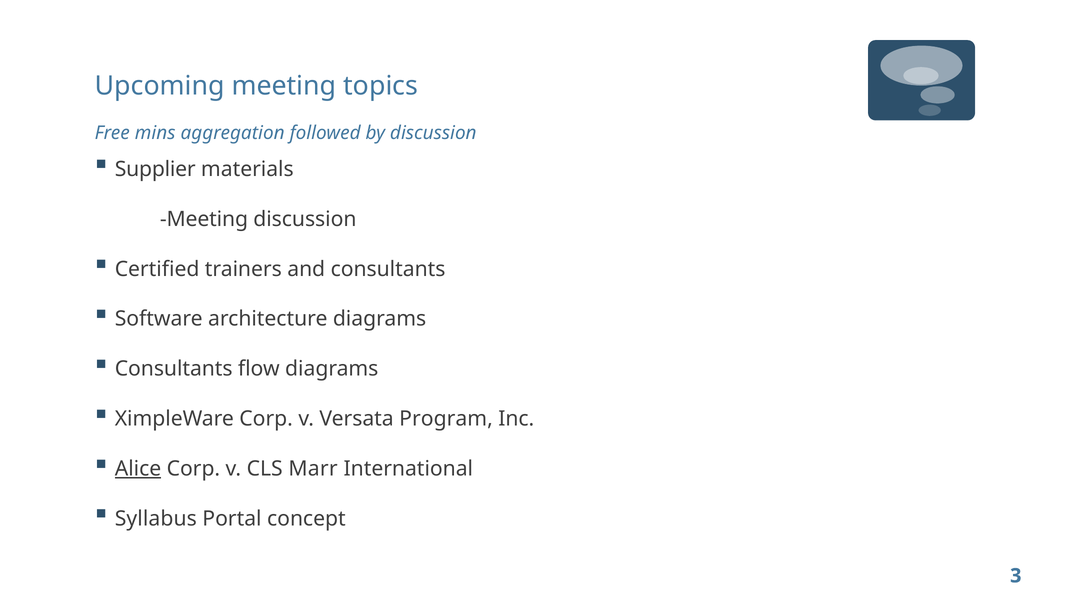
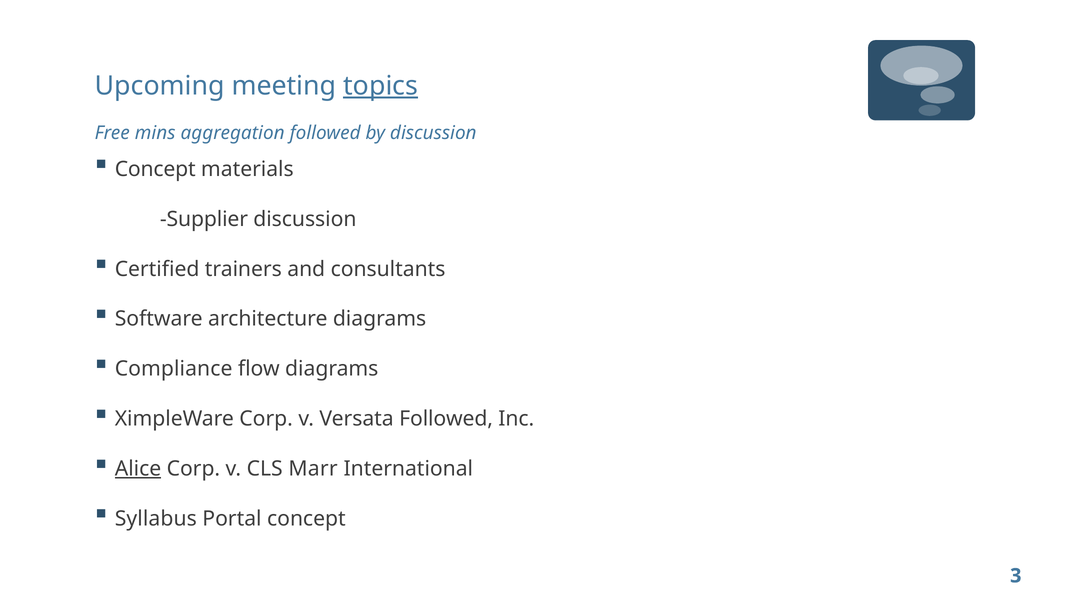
topics underline: none -> present (381, 86)
Supplier: Supplier -> Concept (155, 169)
Meeting: Meeting -> Supplier (204, 219)
Consultants: Consultants -> Compliance (174, 369)
Versata Program: Program -> Followed (446, 419)
